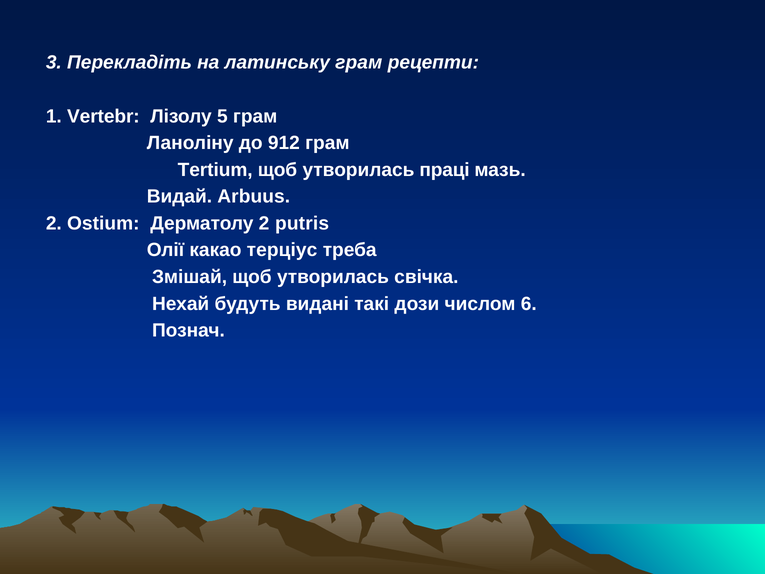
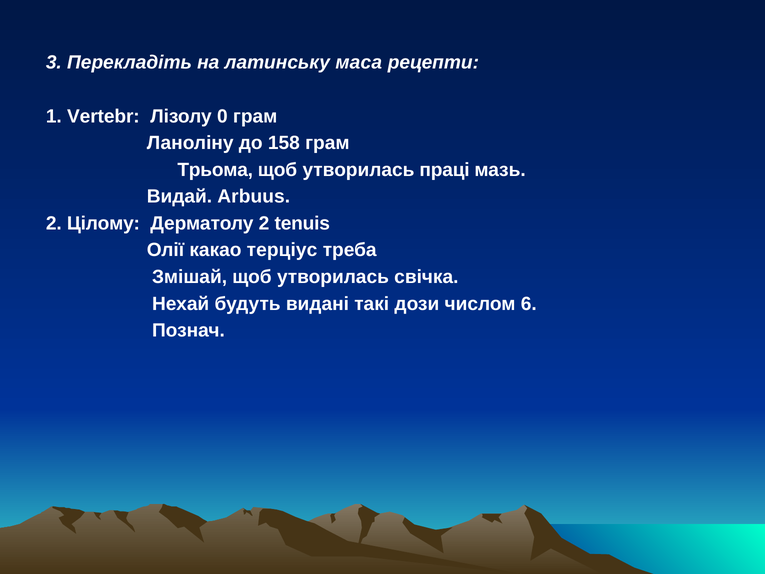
латинську грам: грам -> маса (359, 63)
5: 5 -> 0 (222, 116)
912: 912 -> 158 (284, 143)
Tertium: Tertium -> Трьома (215, 170)
Оstium: Оstium -> Цілому (103, 223)
putris: putris -> tenuis (302, 223)
